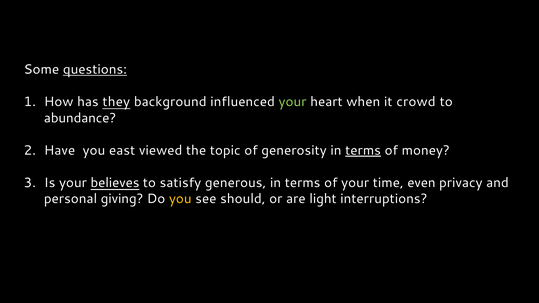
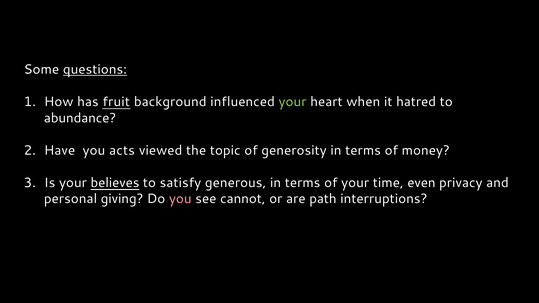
they: they -> fruit (116, 102)
crowd: crowd -> hatred (416, 102)
east: east -> acts (122, 150)
terms underline: present -> none (363, 150)
you colour: yellow -> pink (180, 199)
should: should -> cannot (243, 199)
light: light -> path (323, 199)
